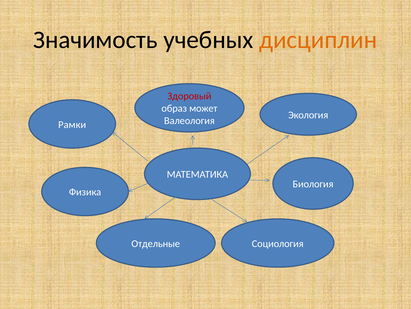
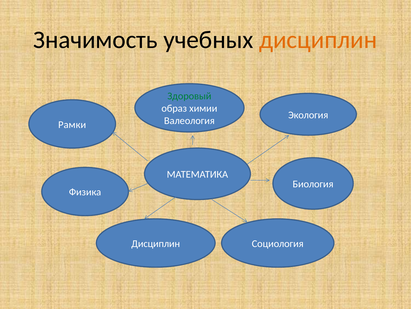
Здоровый colour: red -> green (189, 96)
может: может -> химии (203, 108)
Отдельные: Отдельные -> Дисциплин (156, 243)
